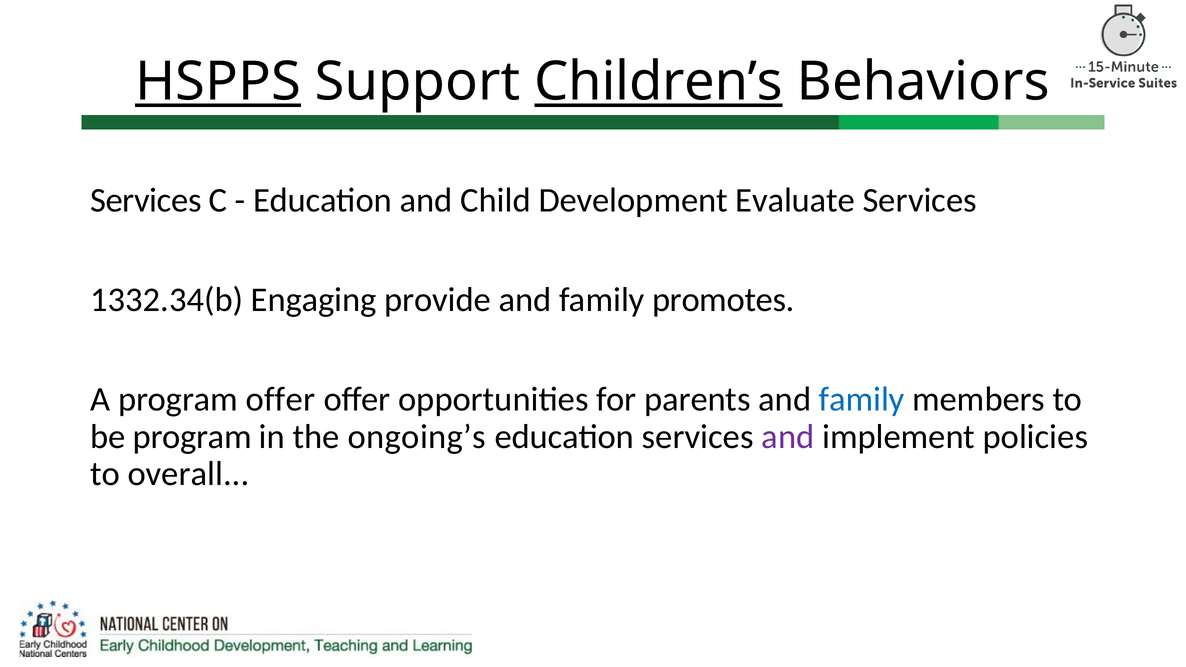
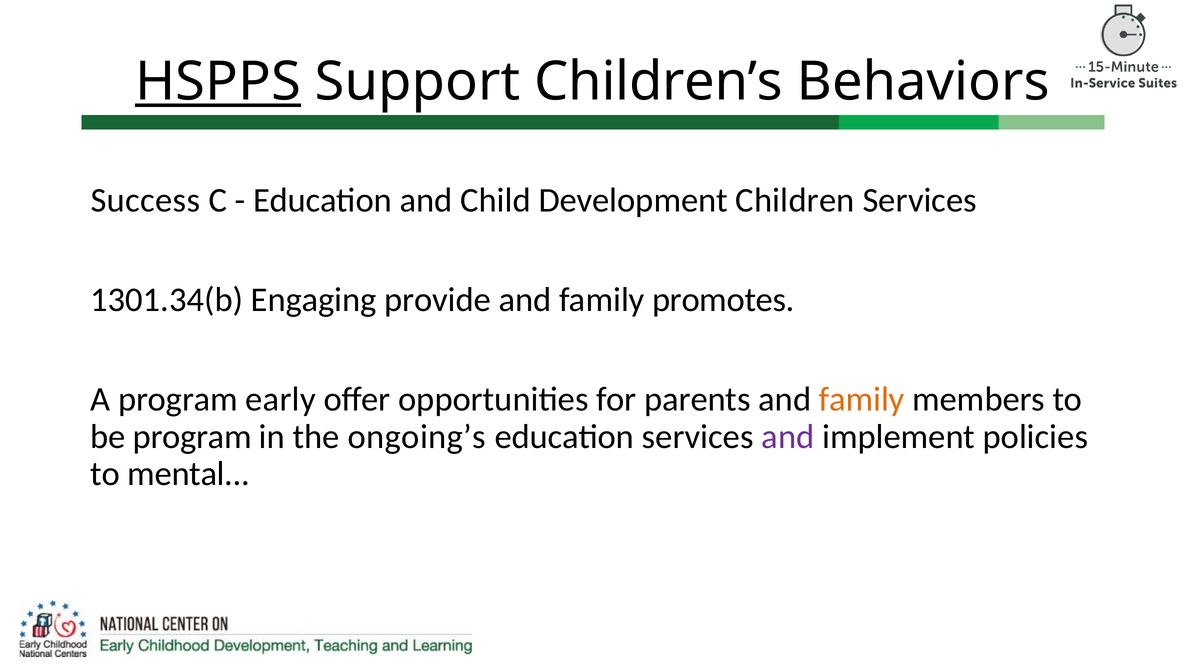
Children’s underline: present -> none (659, 82)
Services: Services -> Success (145, 201)
Evaluate: Evaluate -> Children (795, 201)
1332.34(b: 1332.34(b -> 1301.34(b (167, 300)
program offer: offer -> early (281, 399)
family colour: blue -> orange (862, 399)
overall: overall -> mental (189, 474)
